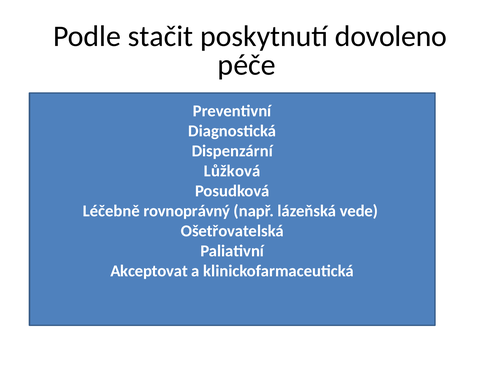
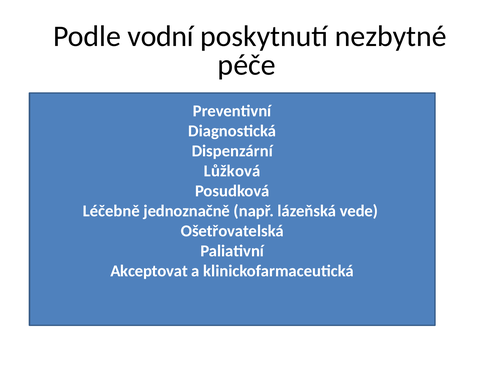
stačit: stačit -> vodní (161, 36)
dovoleno: dovoleno -> nezbytné (391, 36)
rovnoprávný: rovnoprávný -> jednoznačně (187, 211)
